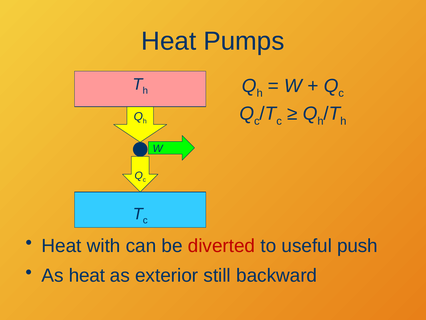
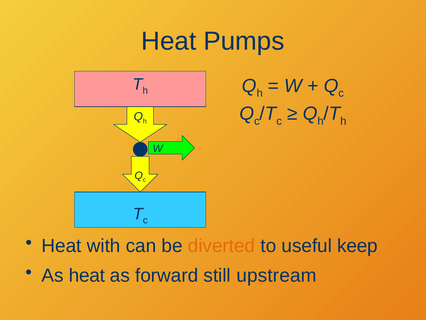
diverted colour: red -> orange (222, 246)
push: push -> keep (357, 246)
exterior: exterior -> forward (167, 275)
backward: backward -> upstream (277, 275)
